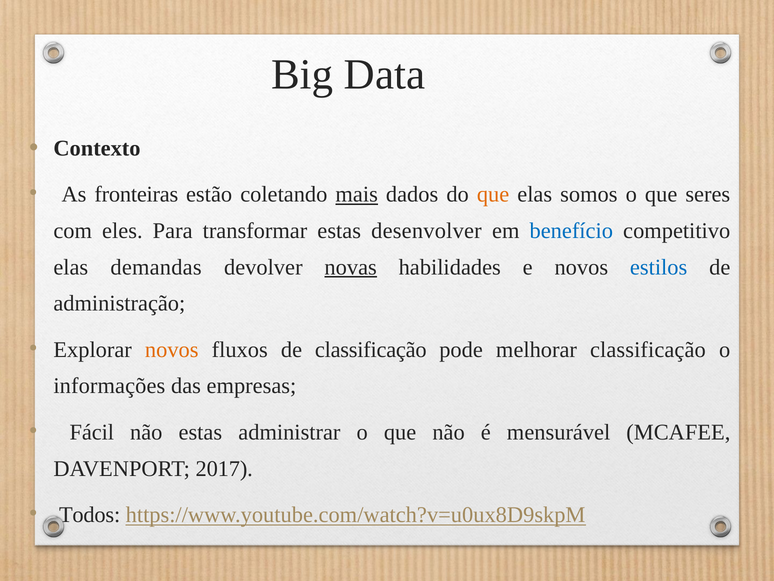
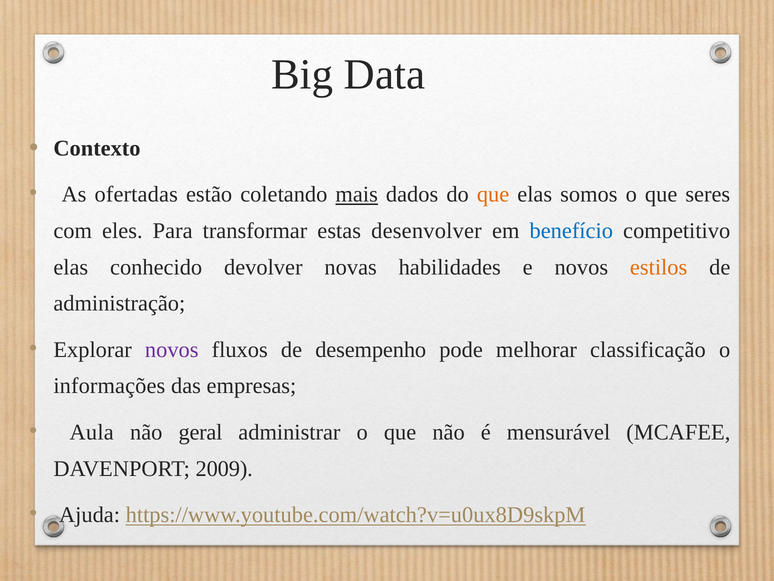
fronteiras: fronteiras -> ofertadas (136, 194)
demandas: demandas -> conhecido (156, 267)
novas underline: present -> none (351, 267)
estilos colour: blue -> orange (659, 267)
novos colour: orange -> purple (172, 349)
de classificação: classificação -> desempenho (371, 349)
Fácil: Fácil -> Aula (92, 432)
não estas: estas -> geral (200, 432)
2017: 2017 -> 2009 (224, 468)
Todos: Todos -> Ajuda (90, 515)
